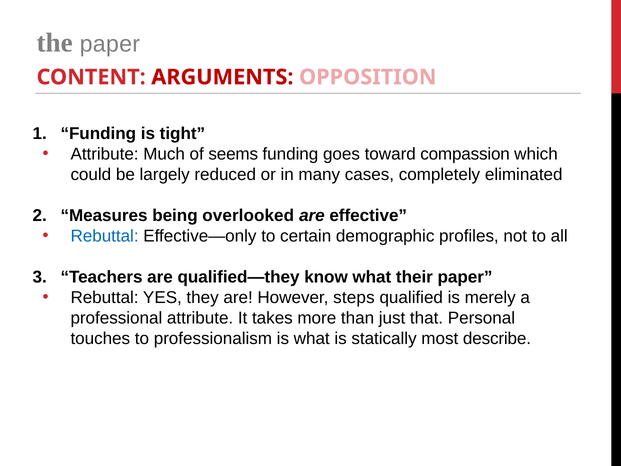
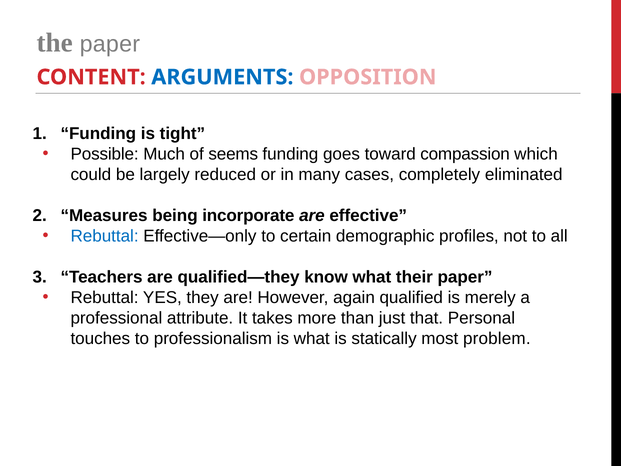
ARGUMENTS colour: red -> blue (222, 77)
Attribute: Attribute -> Possible (105, 154)
overlooked: overlooked -> incorporate (248, 216)
steps: steps -> again (354, 297)
describe: describe -> problem (497, 338)
